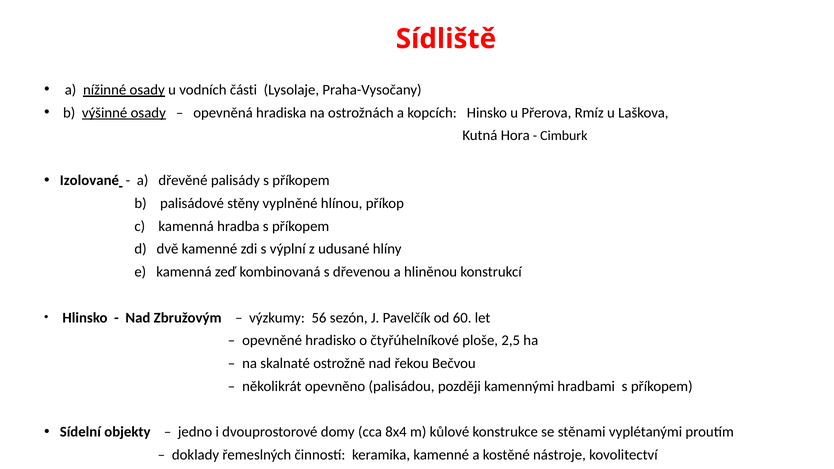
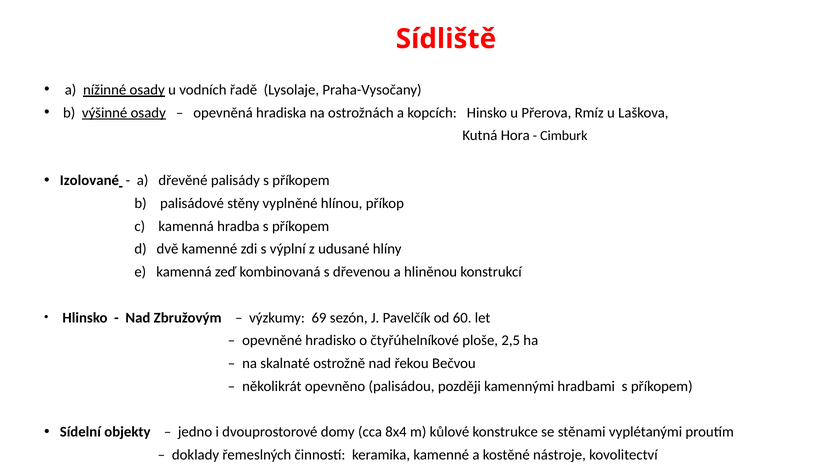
části: části -> řadě (244, 90)
56: 56 -> 69 (319, 318)
